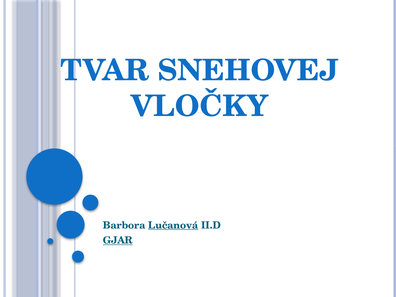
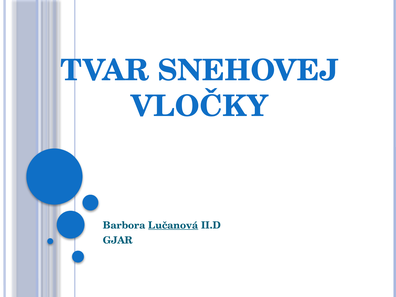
GJAR underline: present -> none (118, 240)
